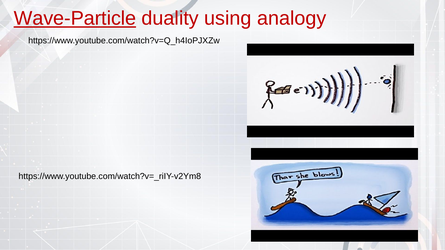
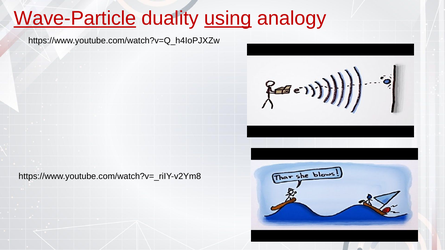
using underline: none -> present (228, 18)
